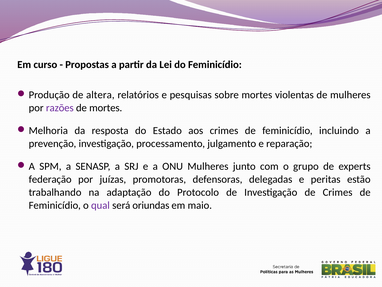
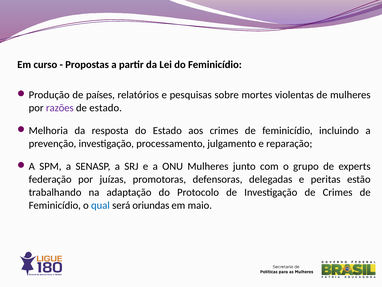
altera: altera -> países (100, 95)
de mortes: mortes -> estado (106, 108)
qual colour: purple -> blue (100, 205)
